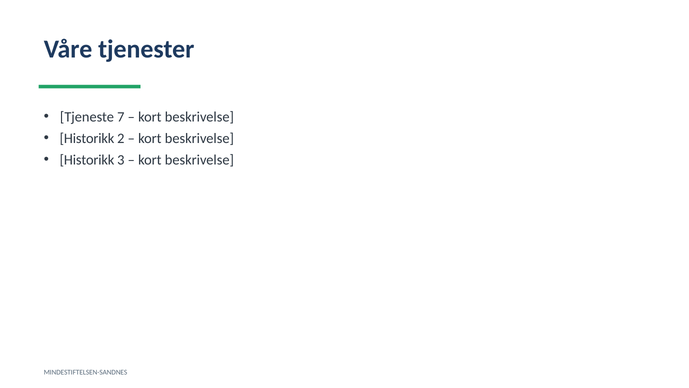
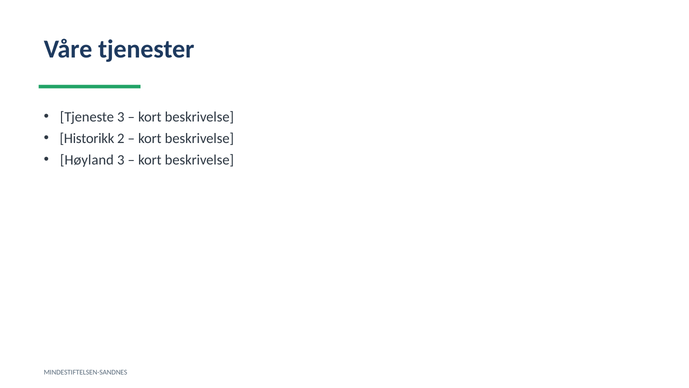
Tjeneste 7: 7 -> 3 (121, 117)
Historikk: Historikk -> Høyland (87, 160)
